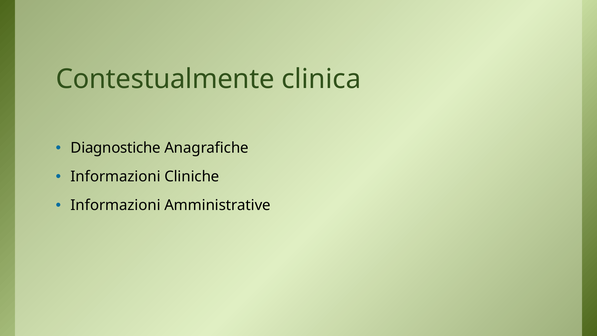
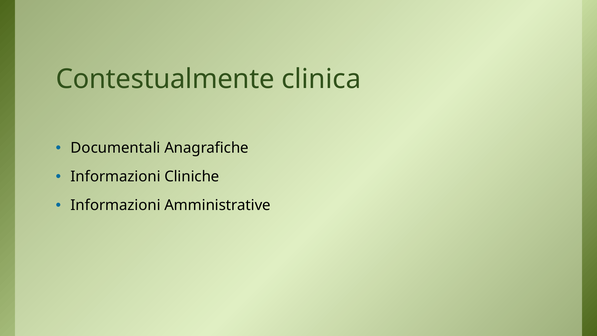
Diagnostiche: Diagnostiche -> Documentali (116, 148)
